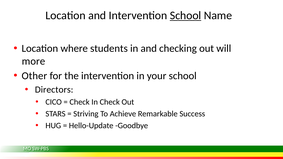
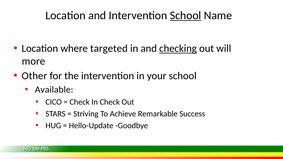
students: students -> targeted (109, 49)
checking underline: none -> present (178, 49)
Directors: Directors -> Available (54, 90)
